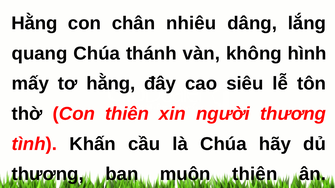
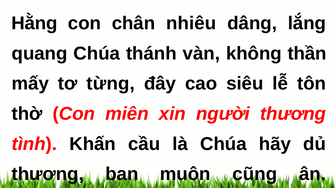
hình: hình -> thần (307, 53)
tơ hằng: hằng -> từng (111, 84)
Con thiên: thiên -> miên (127, 114)
muôn thiên: thiên -> cũng (255, 174)
